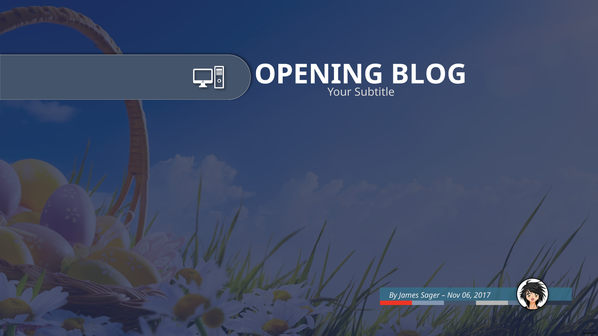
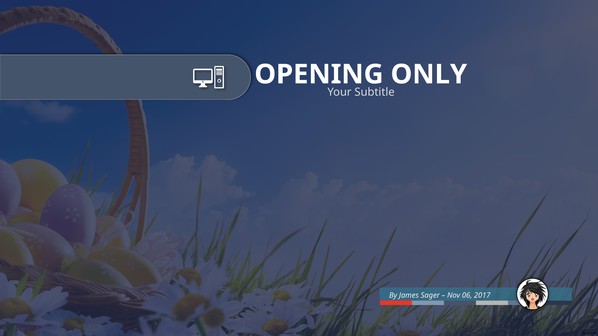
BLOG: BLOG -> ONLY (429, 74)
